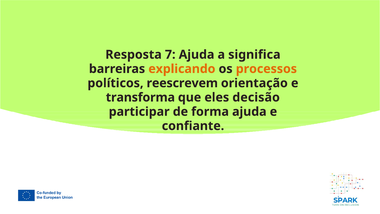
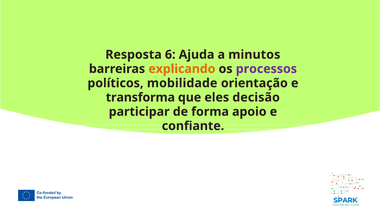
Resposta 7: 7 -> 6 (170, 55)
significa: significa -> minutos (254, 55)
processos colour: orange -> purple (266, 69)
reescrevem: reescrevem -> mobilidade (182, 83)
forma ajuda: ajuda -> apoio (249, 112)
